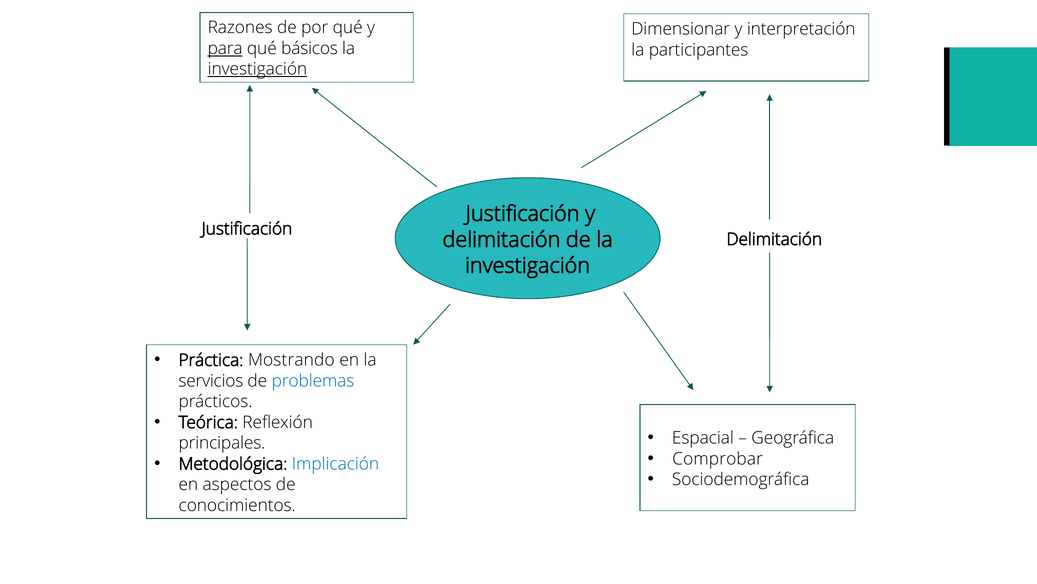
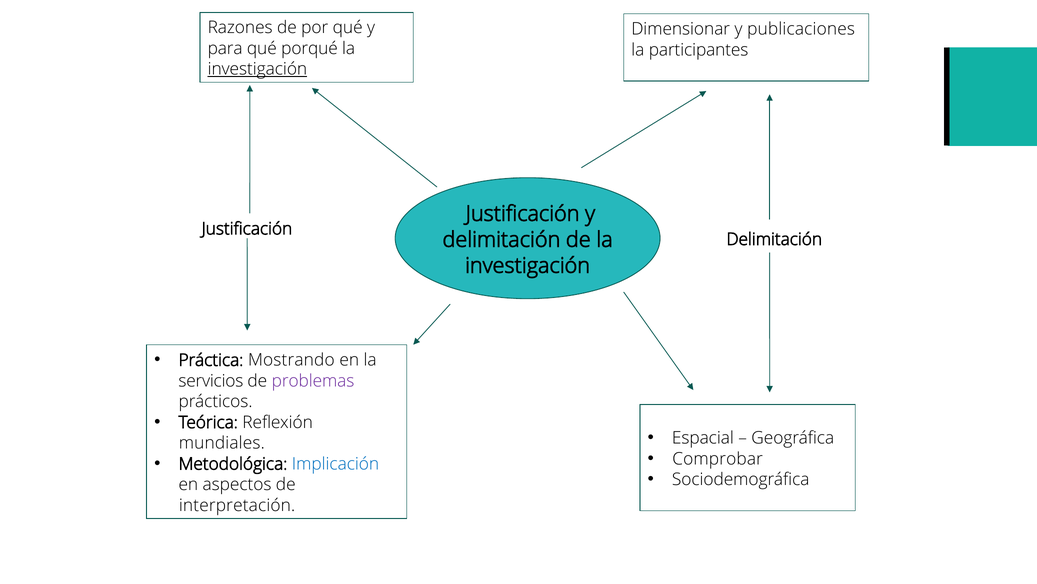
interpretación: interpretación -> publicaciones (801, 29)
para underline: present -> none (225, 48)
básicos: básicos -> porqué (309, 48)
problemas colour: blue -> purple (313, 381)
principales: principales -> mundiales (222, 443)
conocimientos: conocimientos -> interpretación (237, 505)
